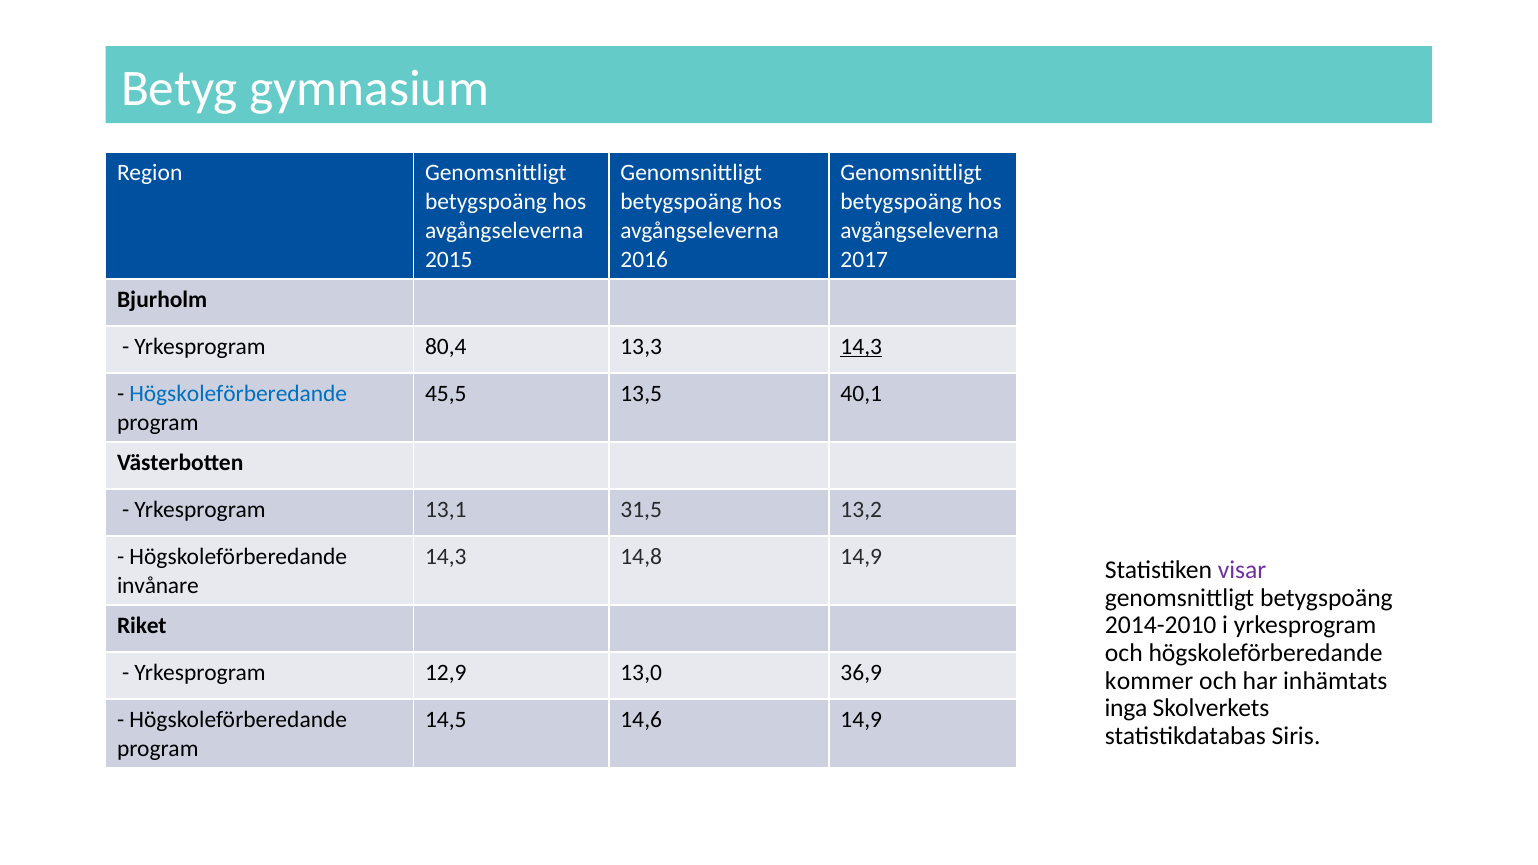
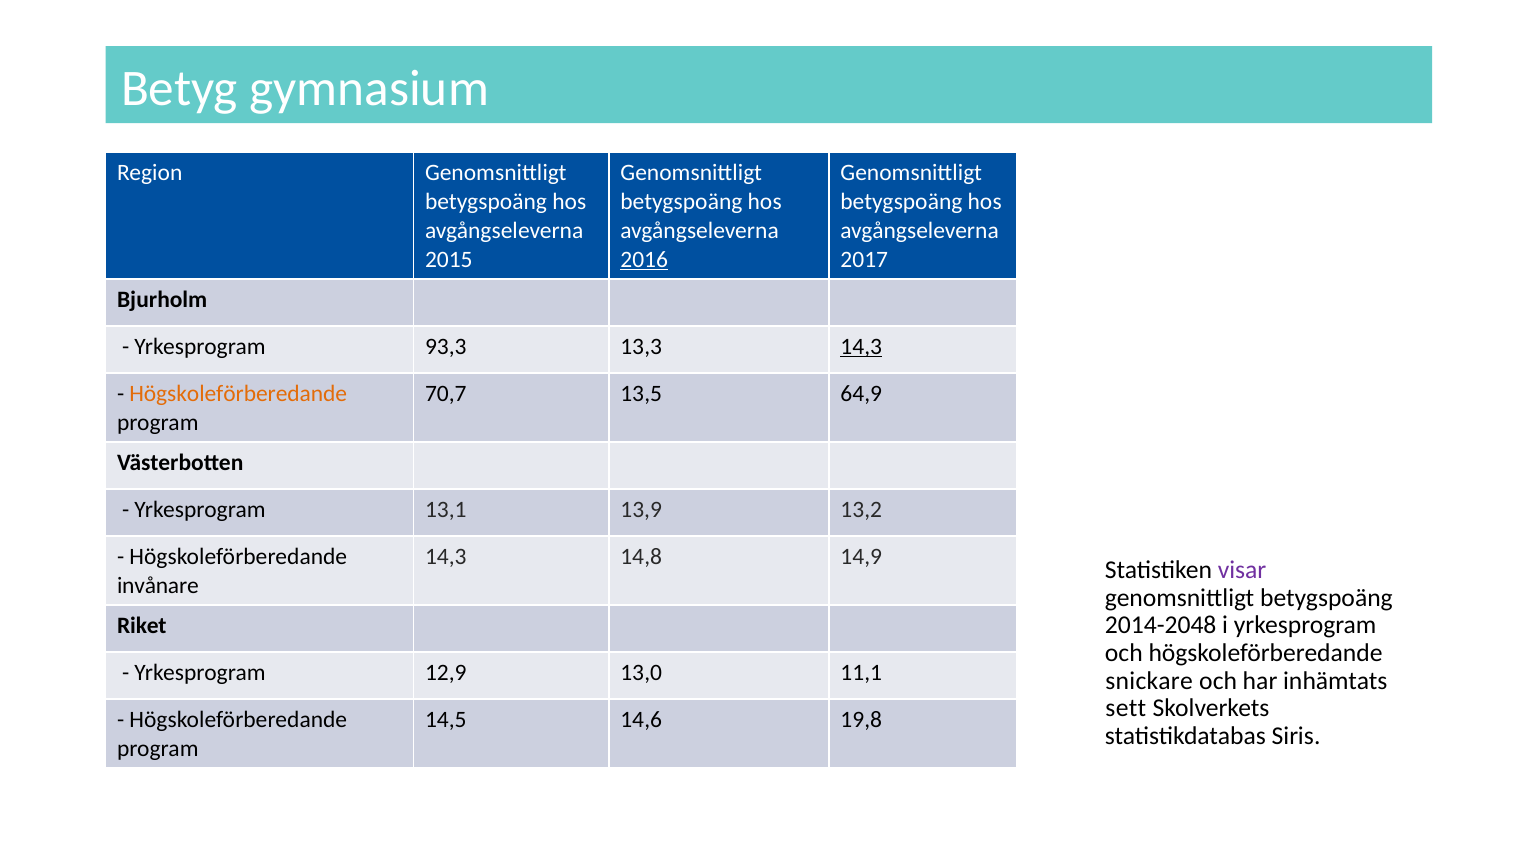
2016 underline: none -> present (644, 259)
80,4: 80,4 -> 93,3 (446, 347)
Högskoleförberedande colour: blue -> orange (238, 393)
45,5: 45,5 -> 70,7 (446, 393)
40,1: 40,1 -> 64,9 (861, 393)
31,5: 31,5 -> 13,9 (641, 510)
2014-2010: 2014-2010 -> 2014-2048 (1161, 626)
36,9: 36,9 -> 11,1 (861, 673)
kommer: kommer -> snickare (1149, 681)
inga: inga -> sett (1126, 709)
14,6 14,9: 14,9 -> 19,8 (861, 720)
